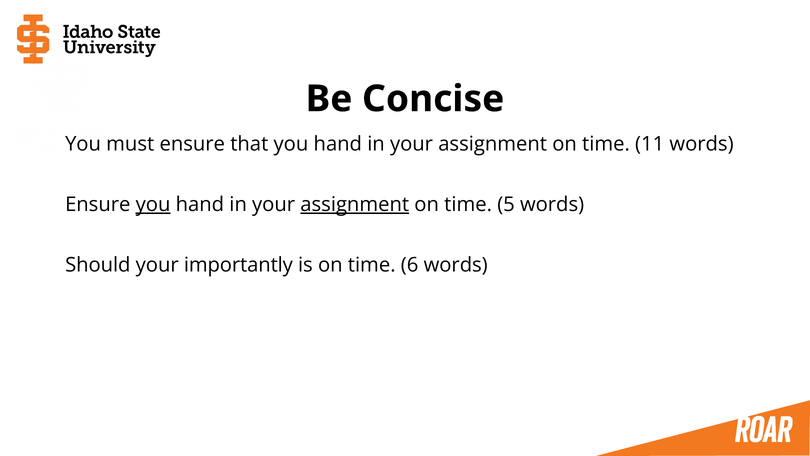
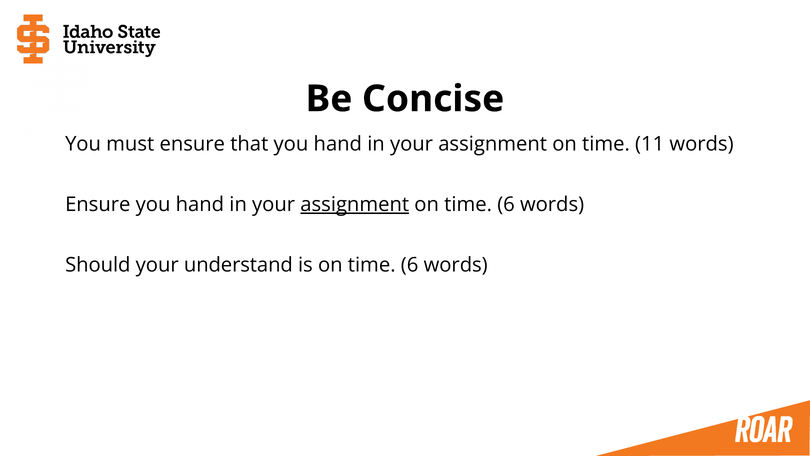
you underline: present -> none (153, 204)
5: 5 -> 6 (506, 204)
importantly: importantly -> understand (238, 265)
